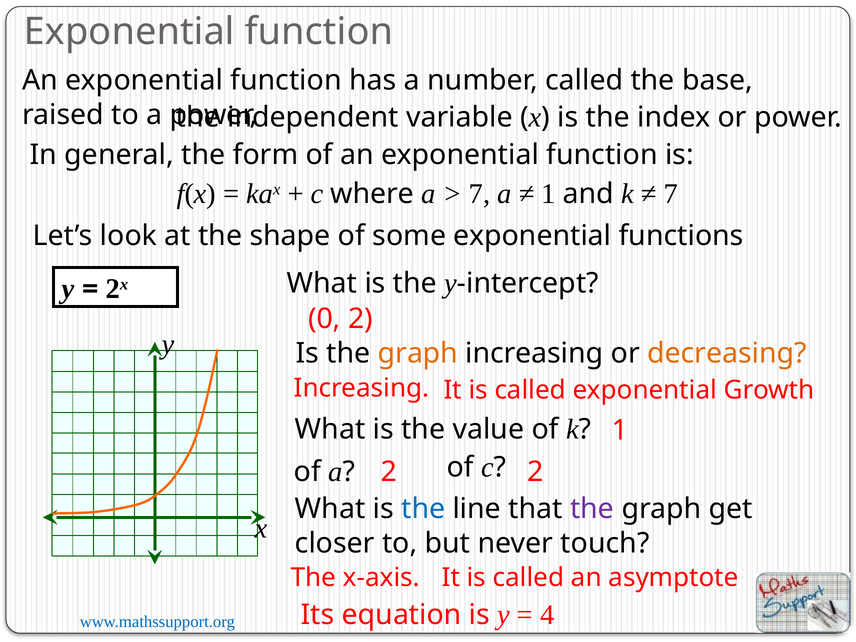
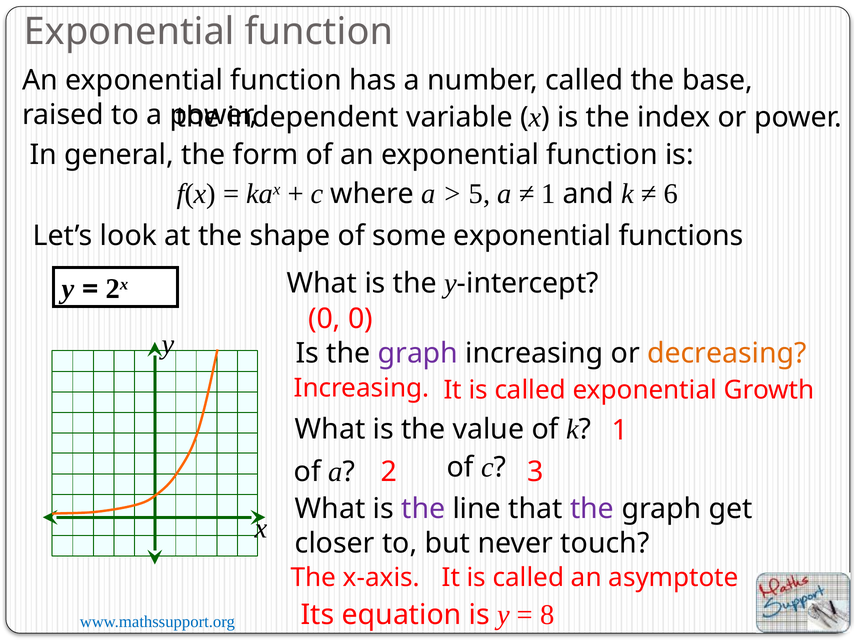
7: 7 -> 5 (480, 194)
7: 7 -> 6 (671, 194)
0 2: 2 -> 0 (360, 319)
graph colour: orange -> purple (418, 353)
2 2: 2 -> 3 (535, 472)
the colour: blue -> purple (423, 509)
4: 4 -> 8 (547, 615)
